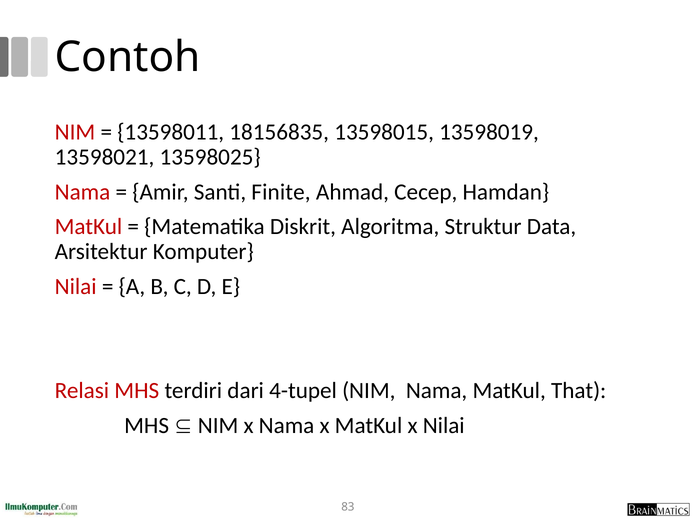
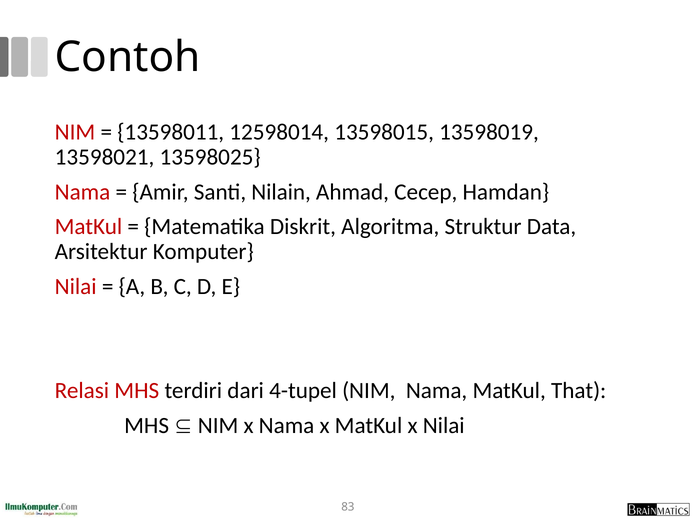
18156835: 18156835 -> 12598014 (279, 132)
Finite: Finite -> Nilain (281, 192)
